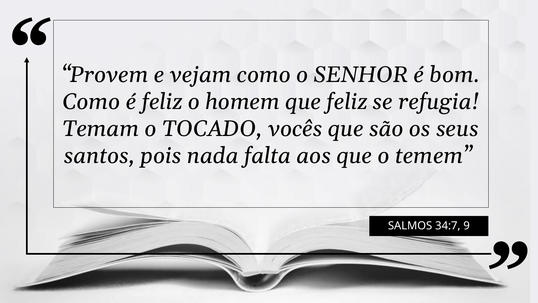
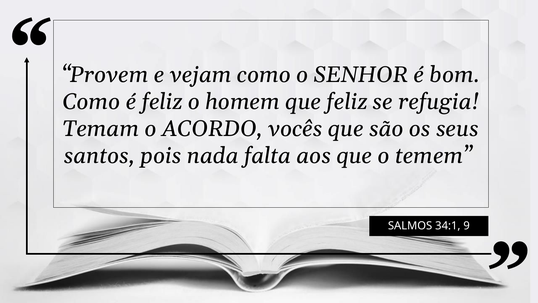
TOCADO: TOCADO -> ACORDO (212, 129)
34:7: 34:7 -> 34:1 (448, 226)
